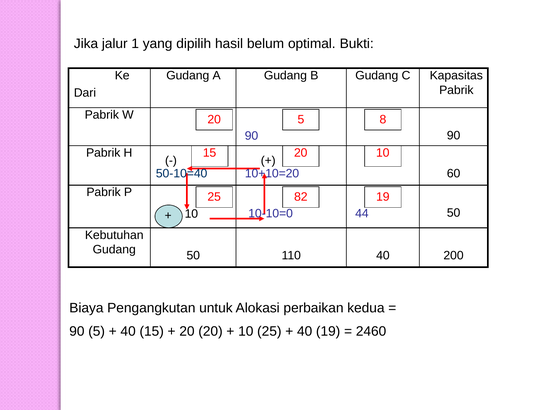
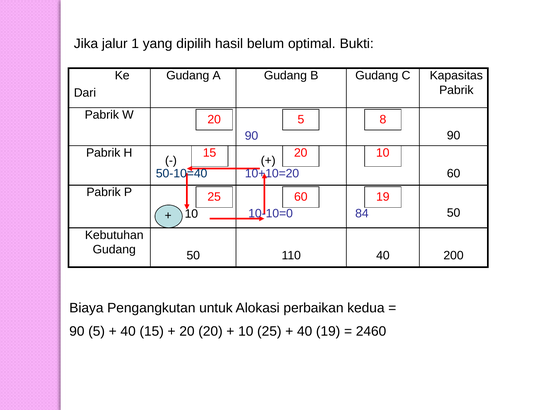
25 82: 82 -> 60 (301, 197)
44: 44 -> 84 (362, 213)
